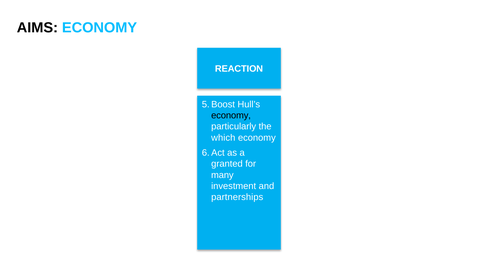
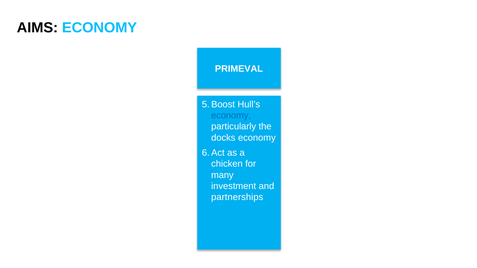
REACTION: REACTION -> PRIMEVAL (239, 69)
economy colour: black -> blue (231, 116)
which: which -> docks (223, 138)
granted: granted -> chicken (227, 164)
